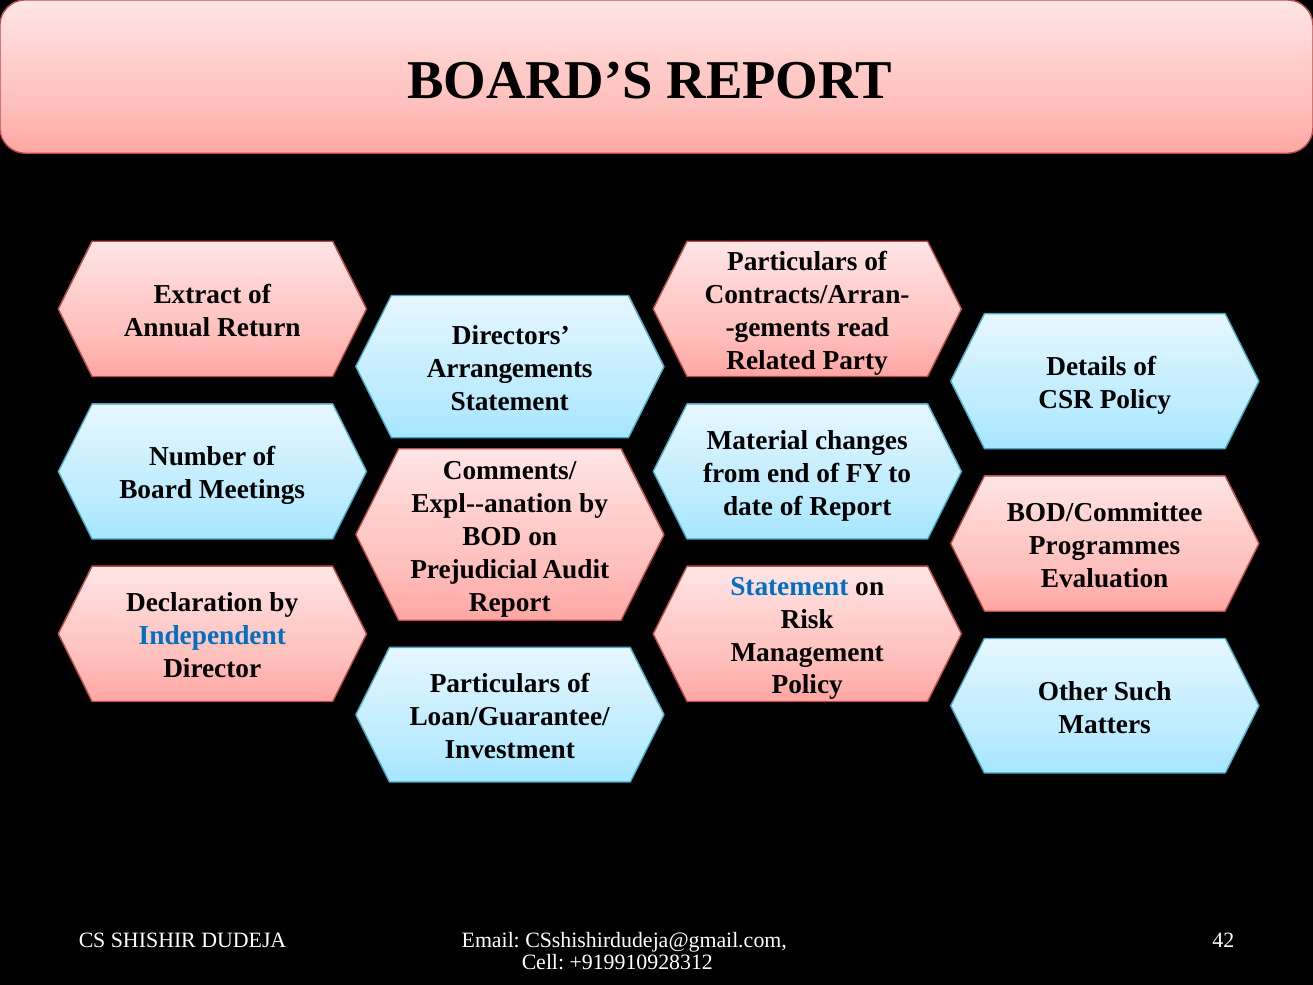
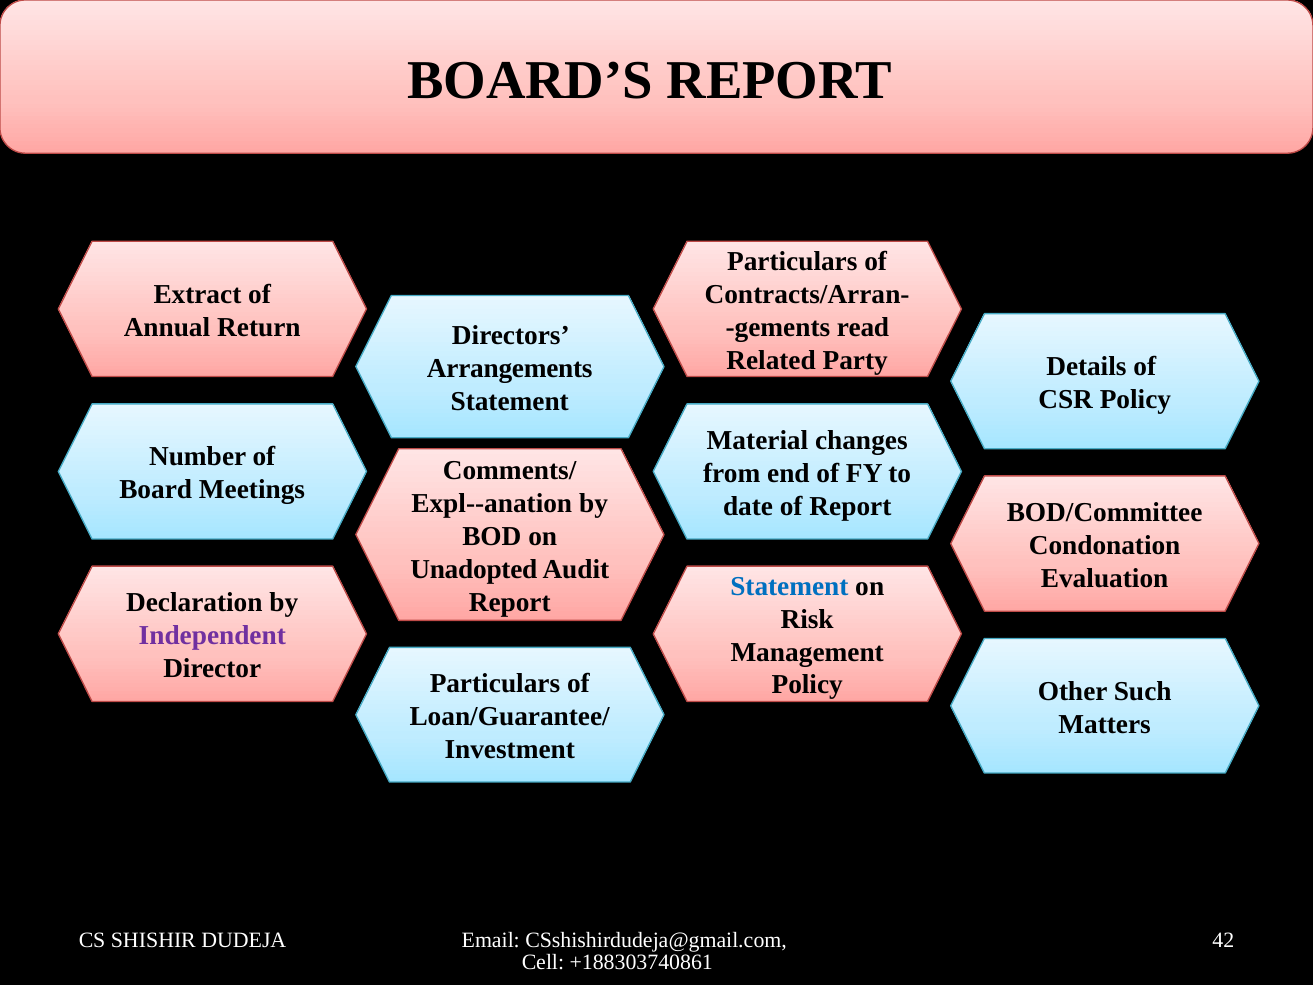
Programmes: Programmes -> Condonation (1105, 545)
Prejudicial: Prejudicial -> Unadopted (474, 569)
Independent colour: blue -> purple (212, 636)
+919910928312: +919910928312 -> +188303740861 (641, 962)
